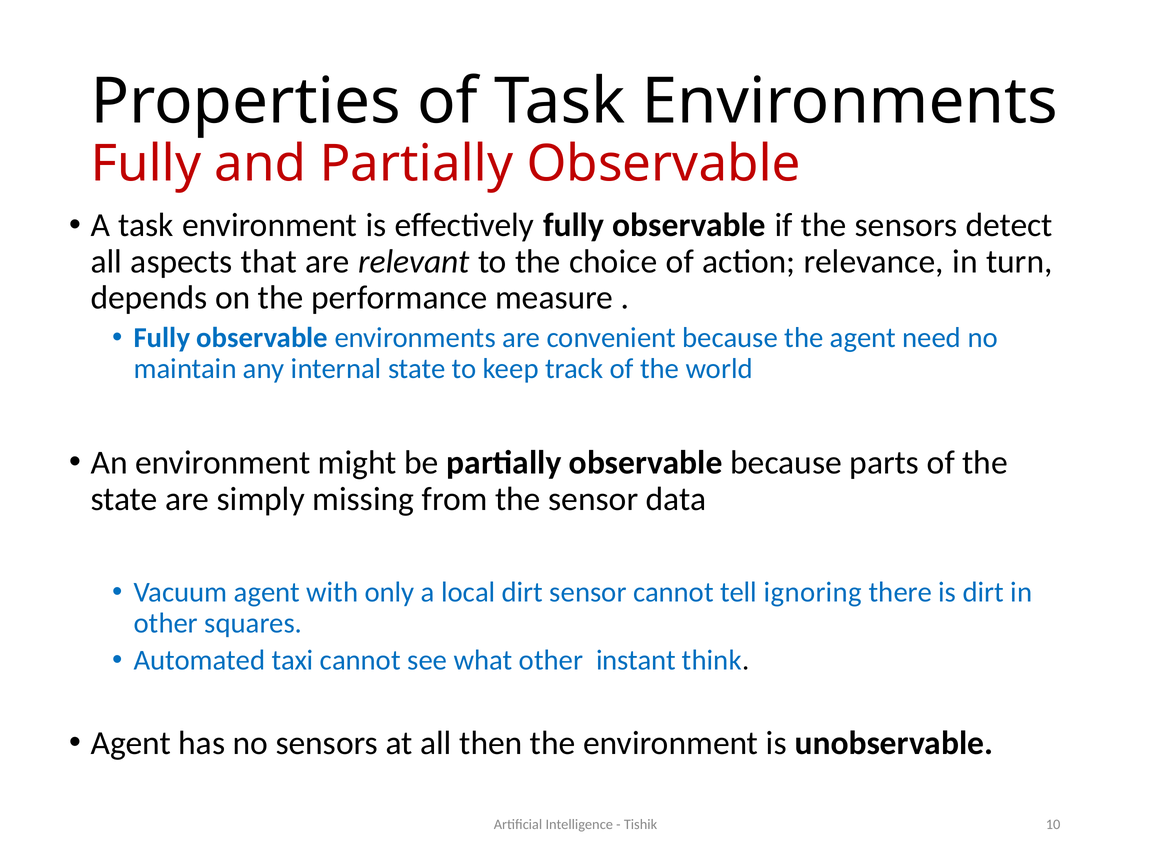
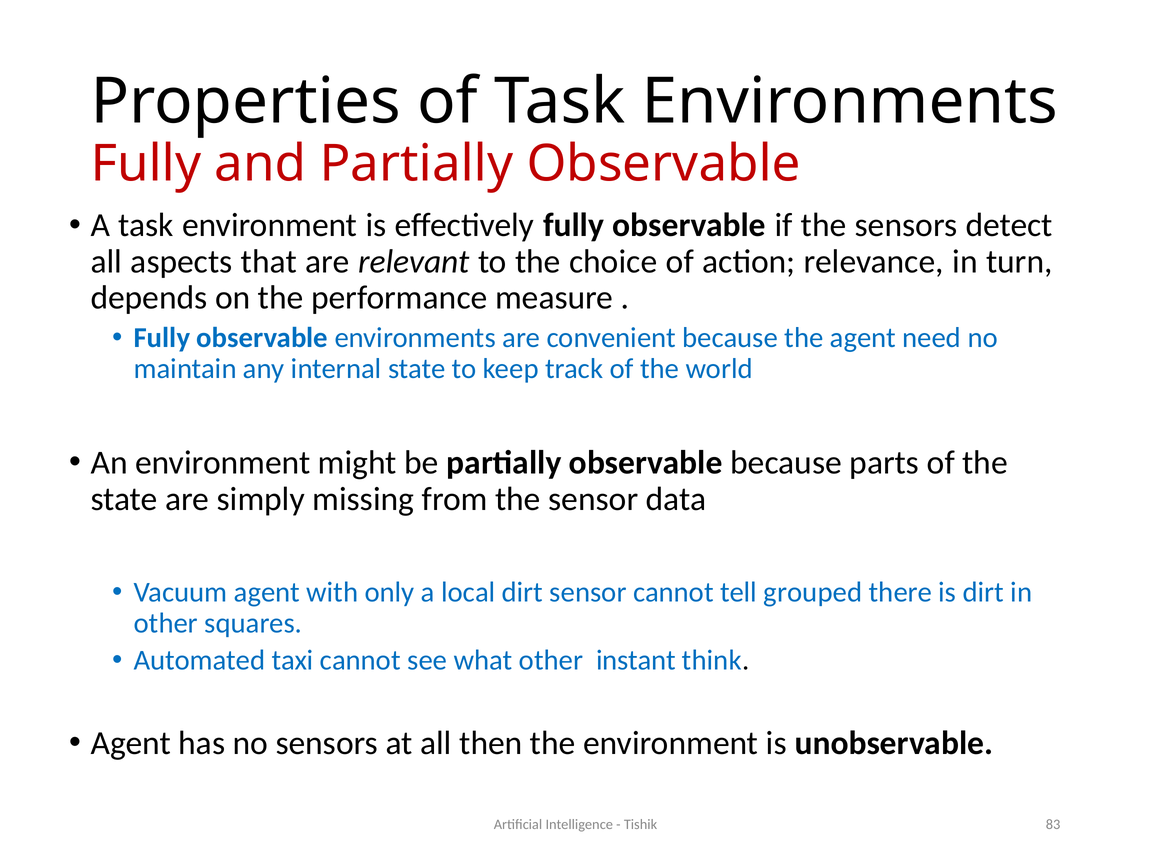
ignoring: ignoring -> grouped (813, 592)
10: 10 -> 83 (1053, 824)
